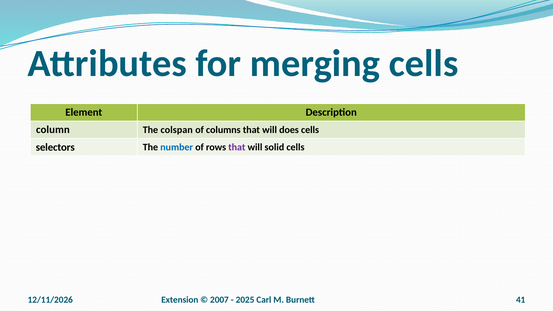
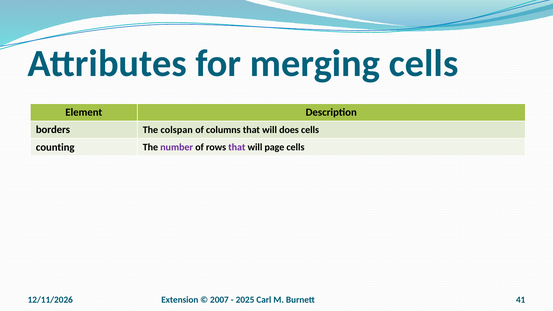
column: column -> borders (53, 130)
selectors: selectors -> counting (55, 147)
number colour: blue -> purple (177, 147)
solid: solid -> page (274, 147)
